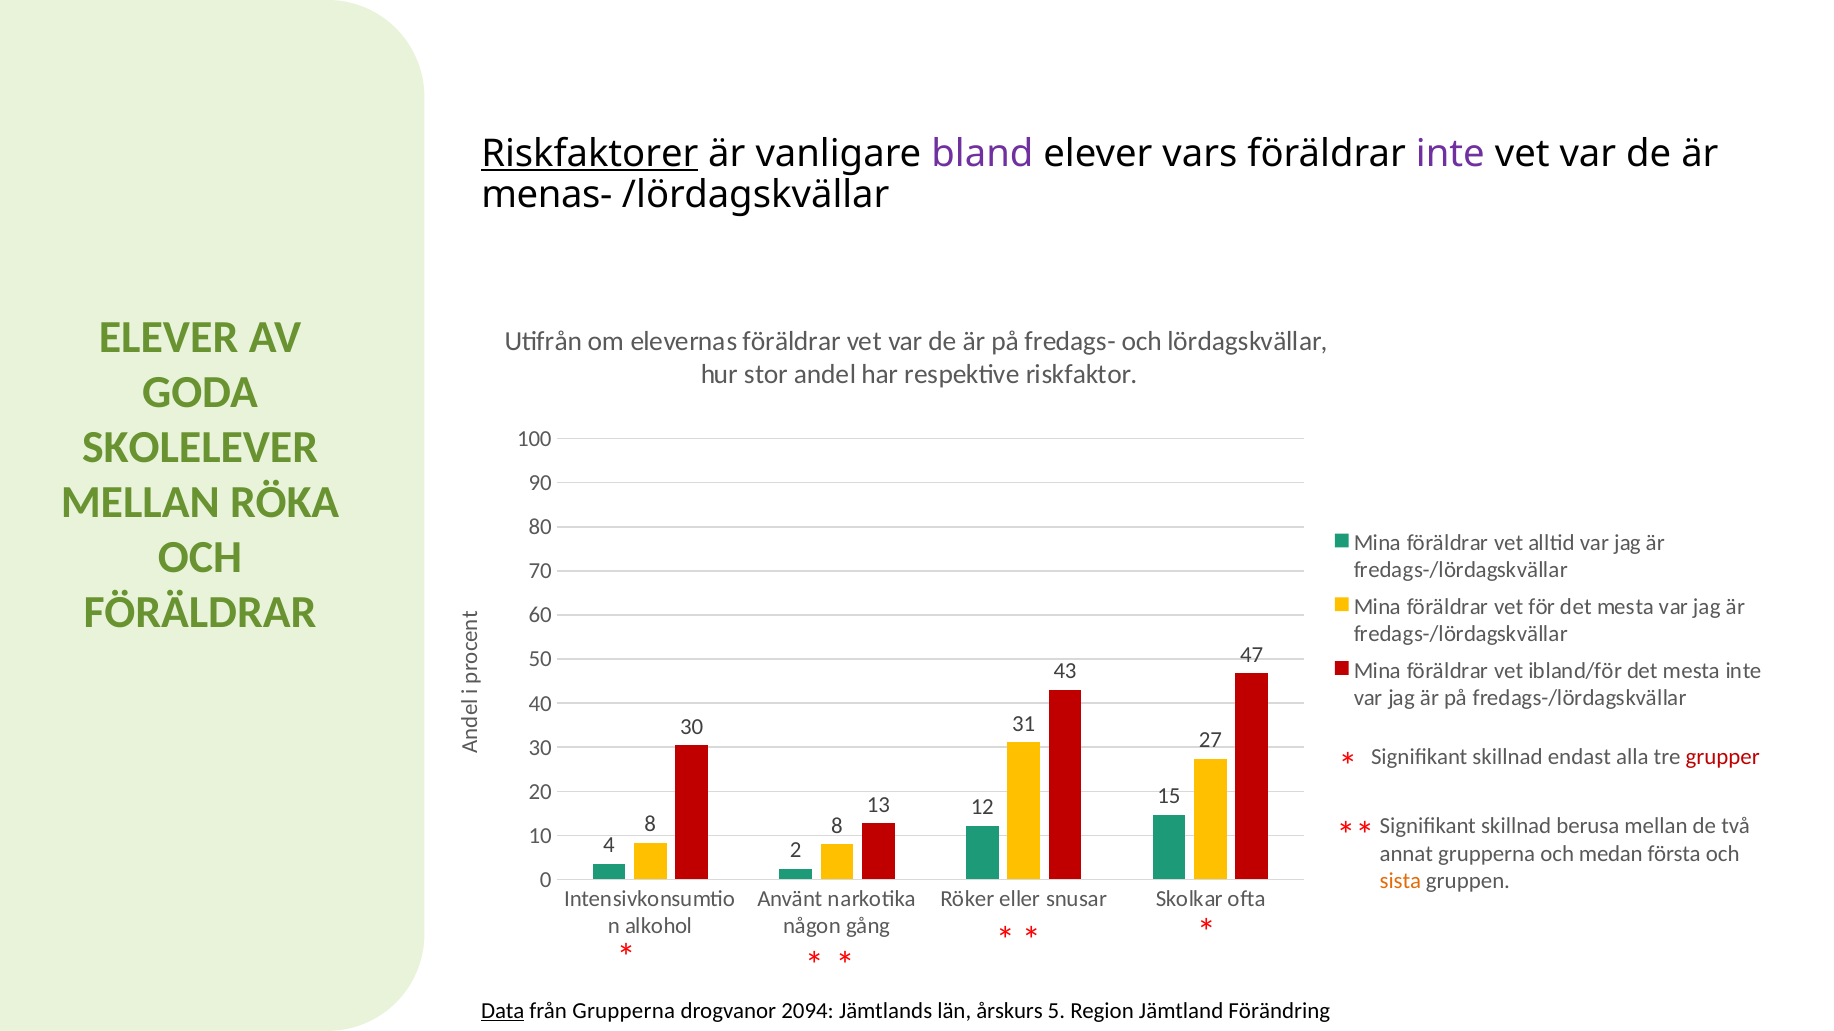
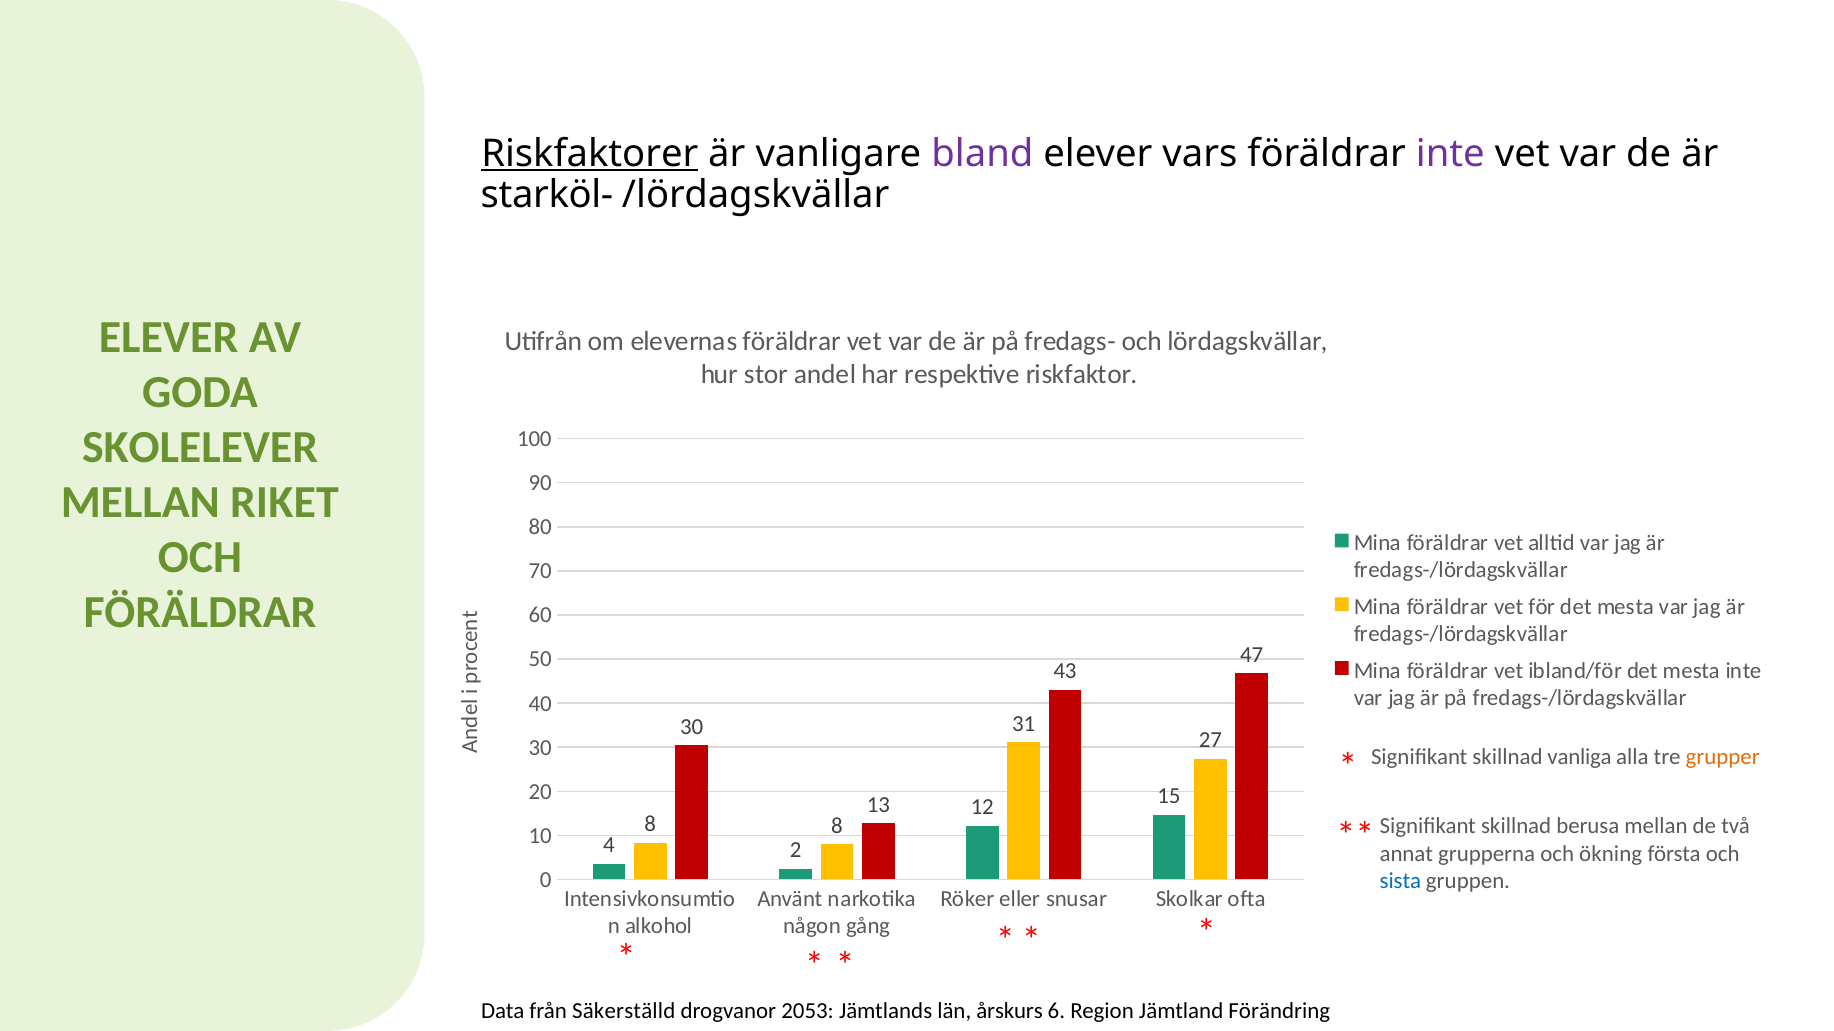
menas-: menas- -> starköl- (547, 195)
RÖKA: RÖKA -> RIKET (284, 503)
endast: endast -> vanliga (1580, 757)
grupper colour: red -> orange (1723, 757)
medan: medan -> ökning (1611, 854)
sista colour: orange -> blue (1400, 882)
Data underline: present -> none (503, 1011)
från Grupperna: Grupperna -> Säkerställd (624, 1011)
2094: 2094 -> 2053 (808, 1011)
5: 5 -> 6 (1056, 1011)
